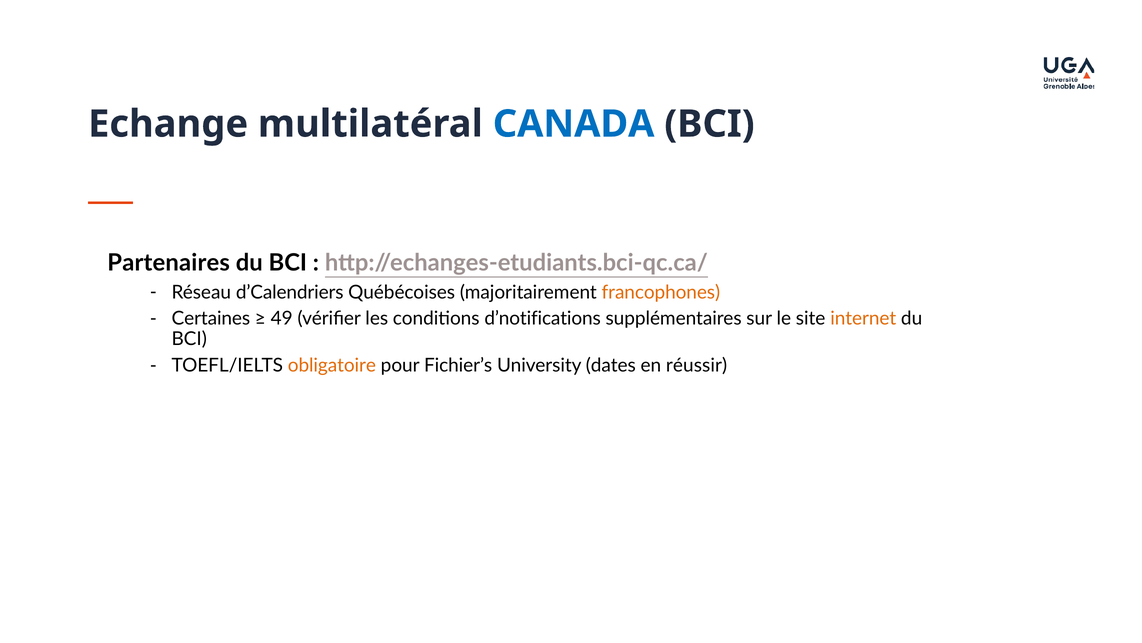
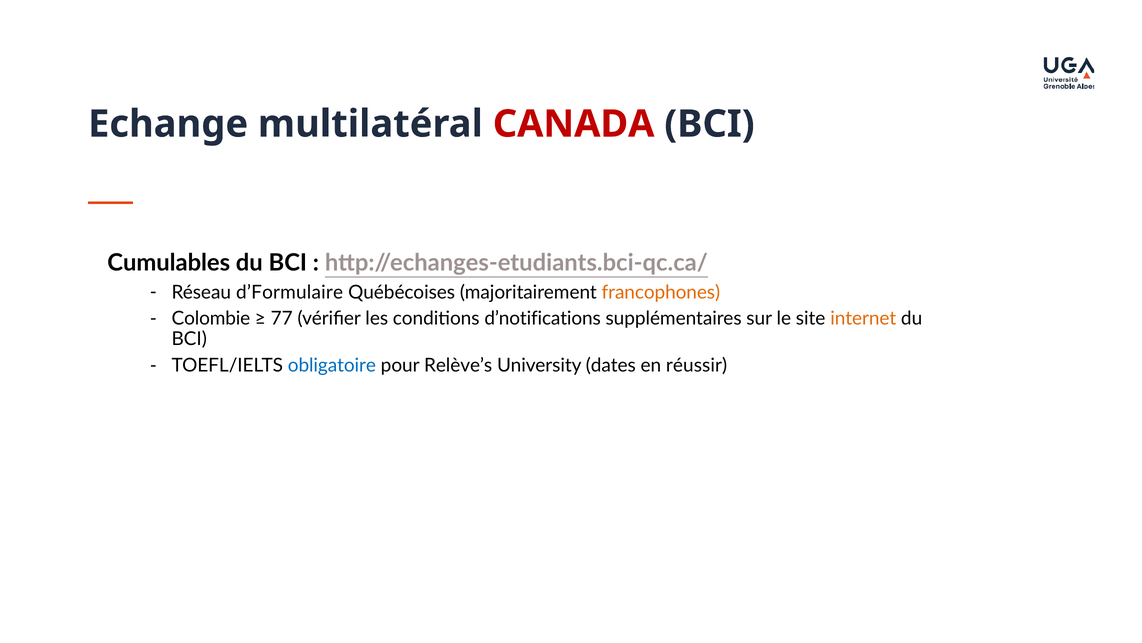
CANADA colour: blue -> red (574, 124)
Partenaires: Partenaires -> Cumulables (169, 263)
d’Calendriers: d’Calendriers -> d’Formulaire (290, 292)
Certaines: Certaines -> Colombie (211, 318)
49: 49 -> 77 (282, 318)
obligatoire colour: orange -> blue (332, 365)
Fichier’s: Fichier’s -> Relève’s (458, 365)
